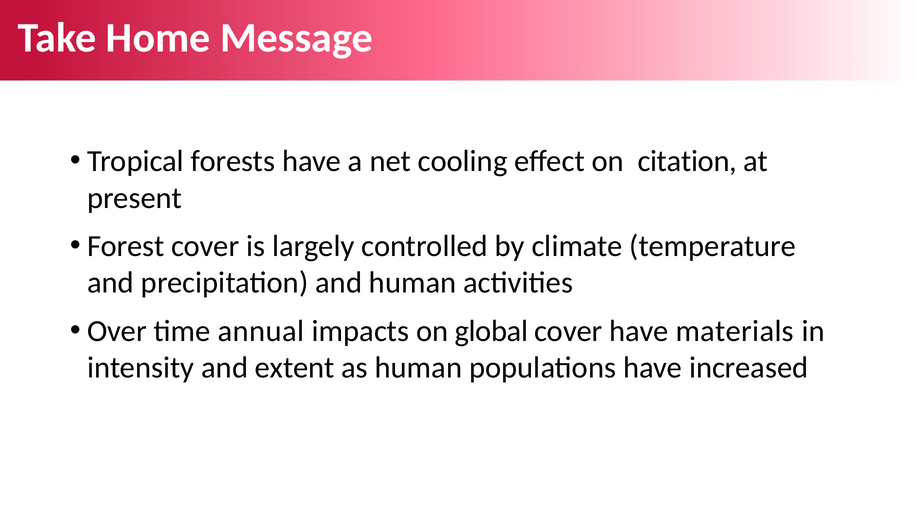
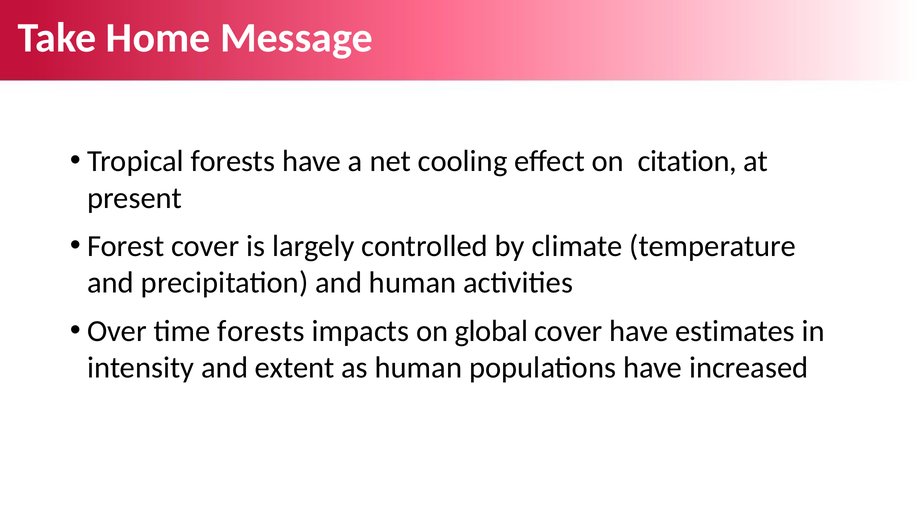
time annual: annual -> forests (261, 331)
materials: materials -> estimates (735, 331)
